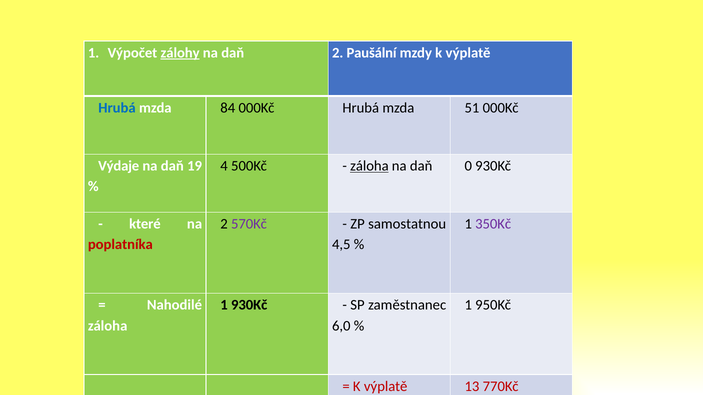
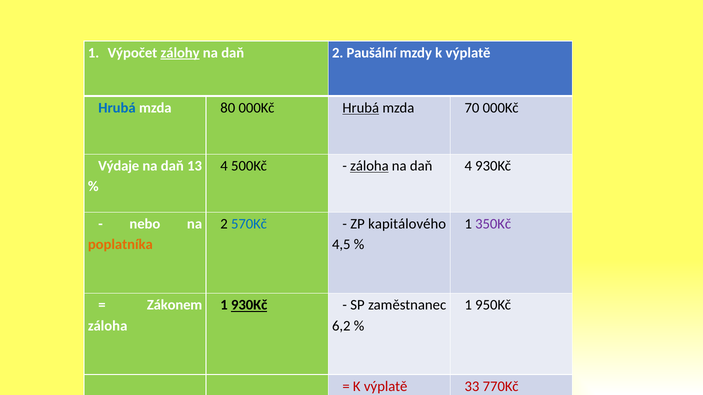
84: 84 -> 80 (228, 108)
Hrubá underline: none -> present (361, 108)
51: 51 -> 70 (472, 108)
19: 19 -> 13 (195, 166)
daň 0: 0 -> 4 (468, 166)
které: které -> nebo (145, 224)
570Kč colour: purple -> blue (249, 224)
samostatnou: samostatnou -> kapitálového (407, 224)
poplatníka colour: red -> orange (120, 245)
Nahodilé: Nahodilé -> Zákonem (175, 305)
930Kč underline: none -> present (249, 305)
6,0: 6,0 -> 6,2 (341, 326)
13: 13 -> 33 (472, 387)
